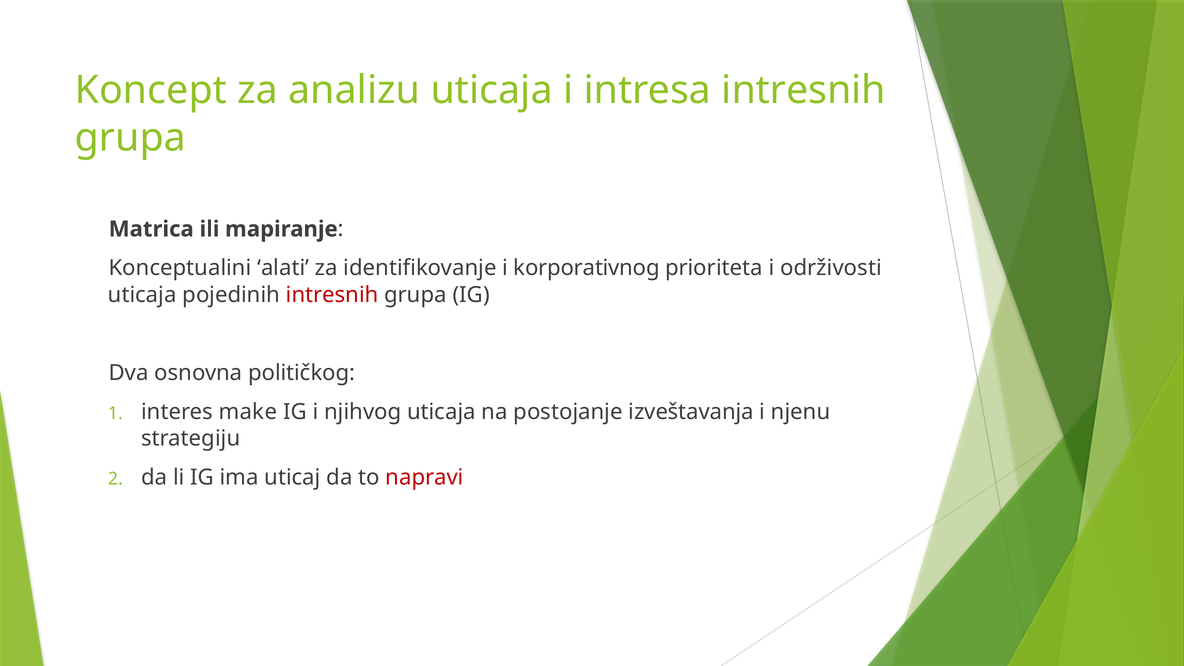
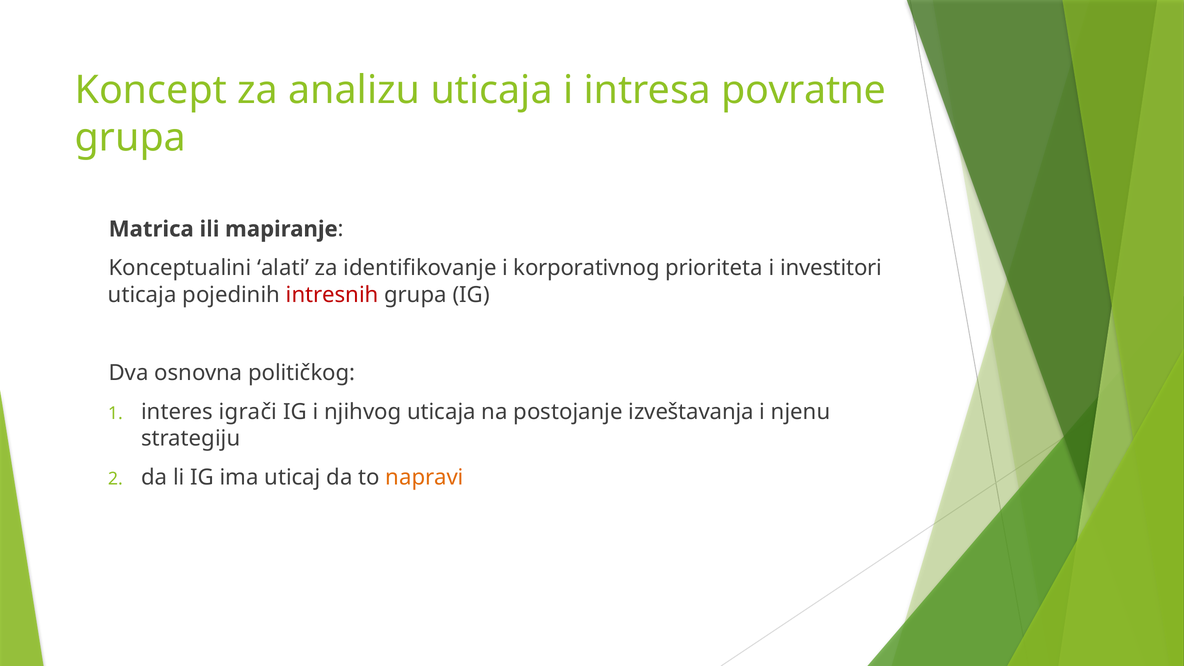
intresa intresnih: intresnih -> povratne (804, 90)
održivosti: održivosti -> investitori (831, 268)
make: make -> igrači (248, 412)
napravi colour: red -> orange (425, 477)
